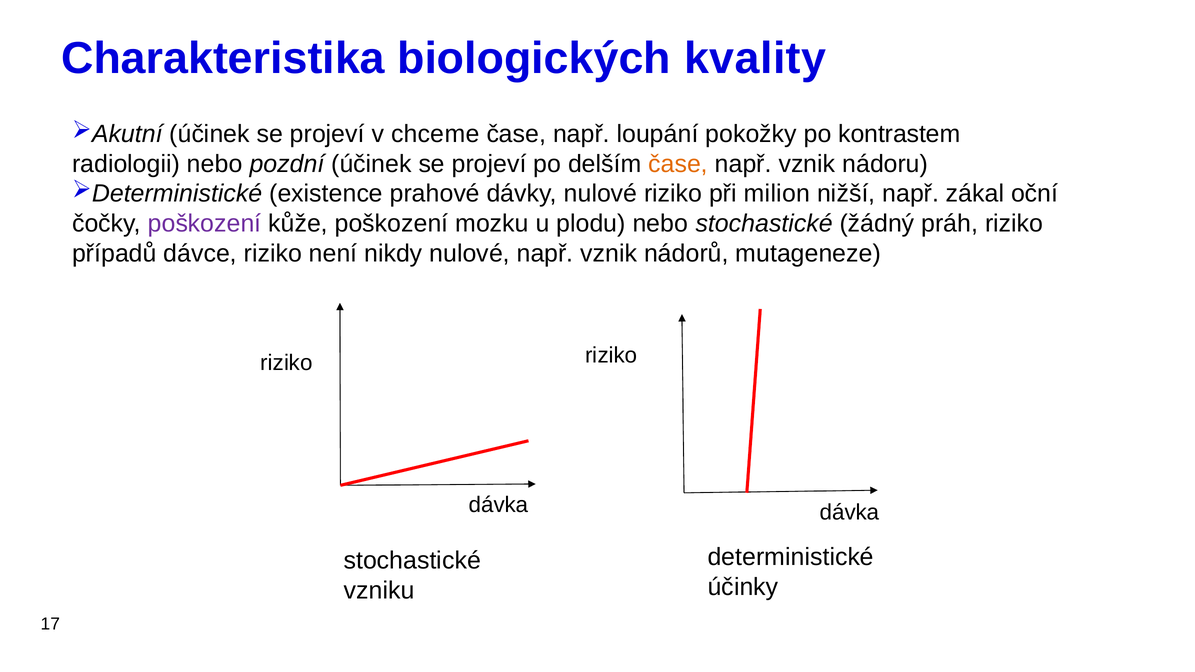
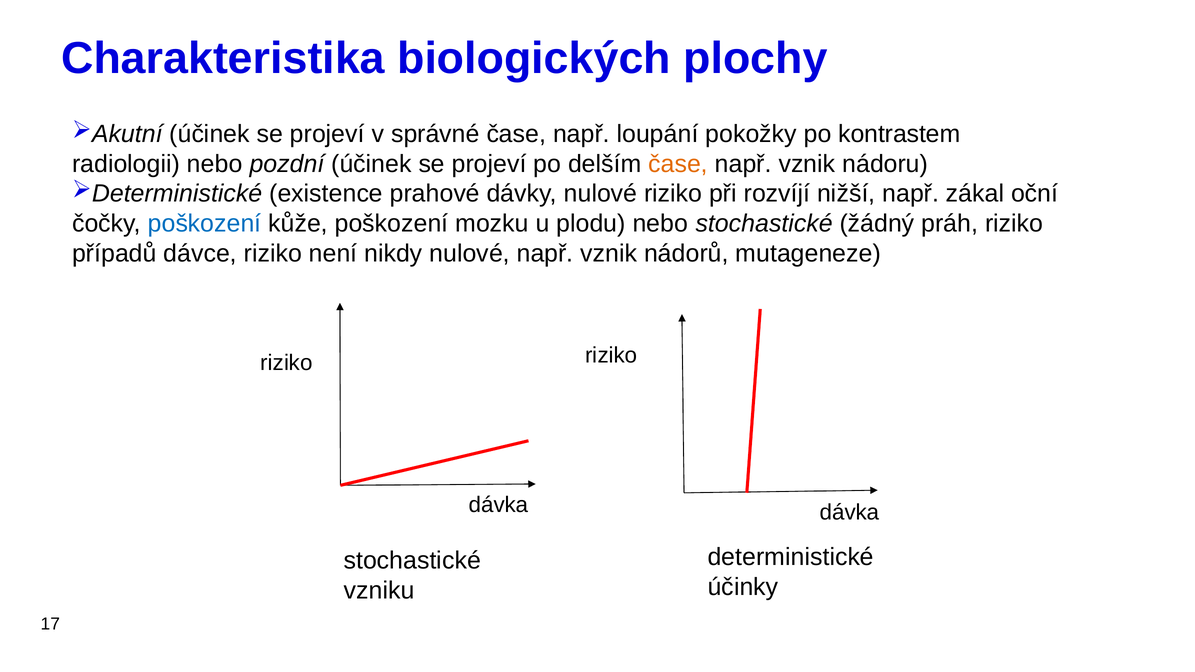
kvality: kvality -> plochy (755, 58)
chceme: chceme -> správné (435, 134)
milion: milion -> rozvíjí (777, 194)
poškození colour: purple -> blue (205, 224)
